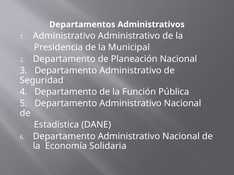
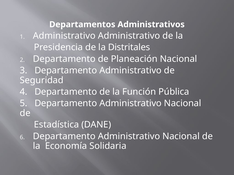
Municipal: Municipal -> Distritales (129, 47)
